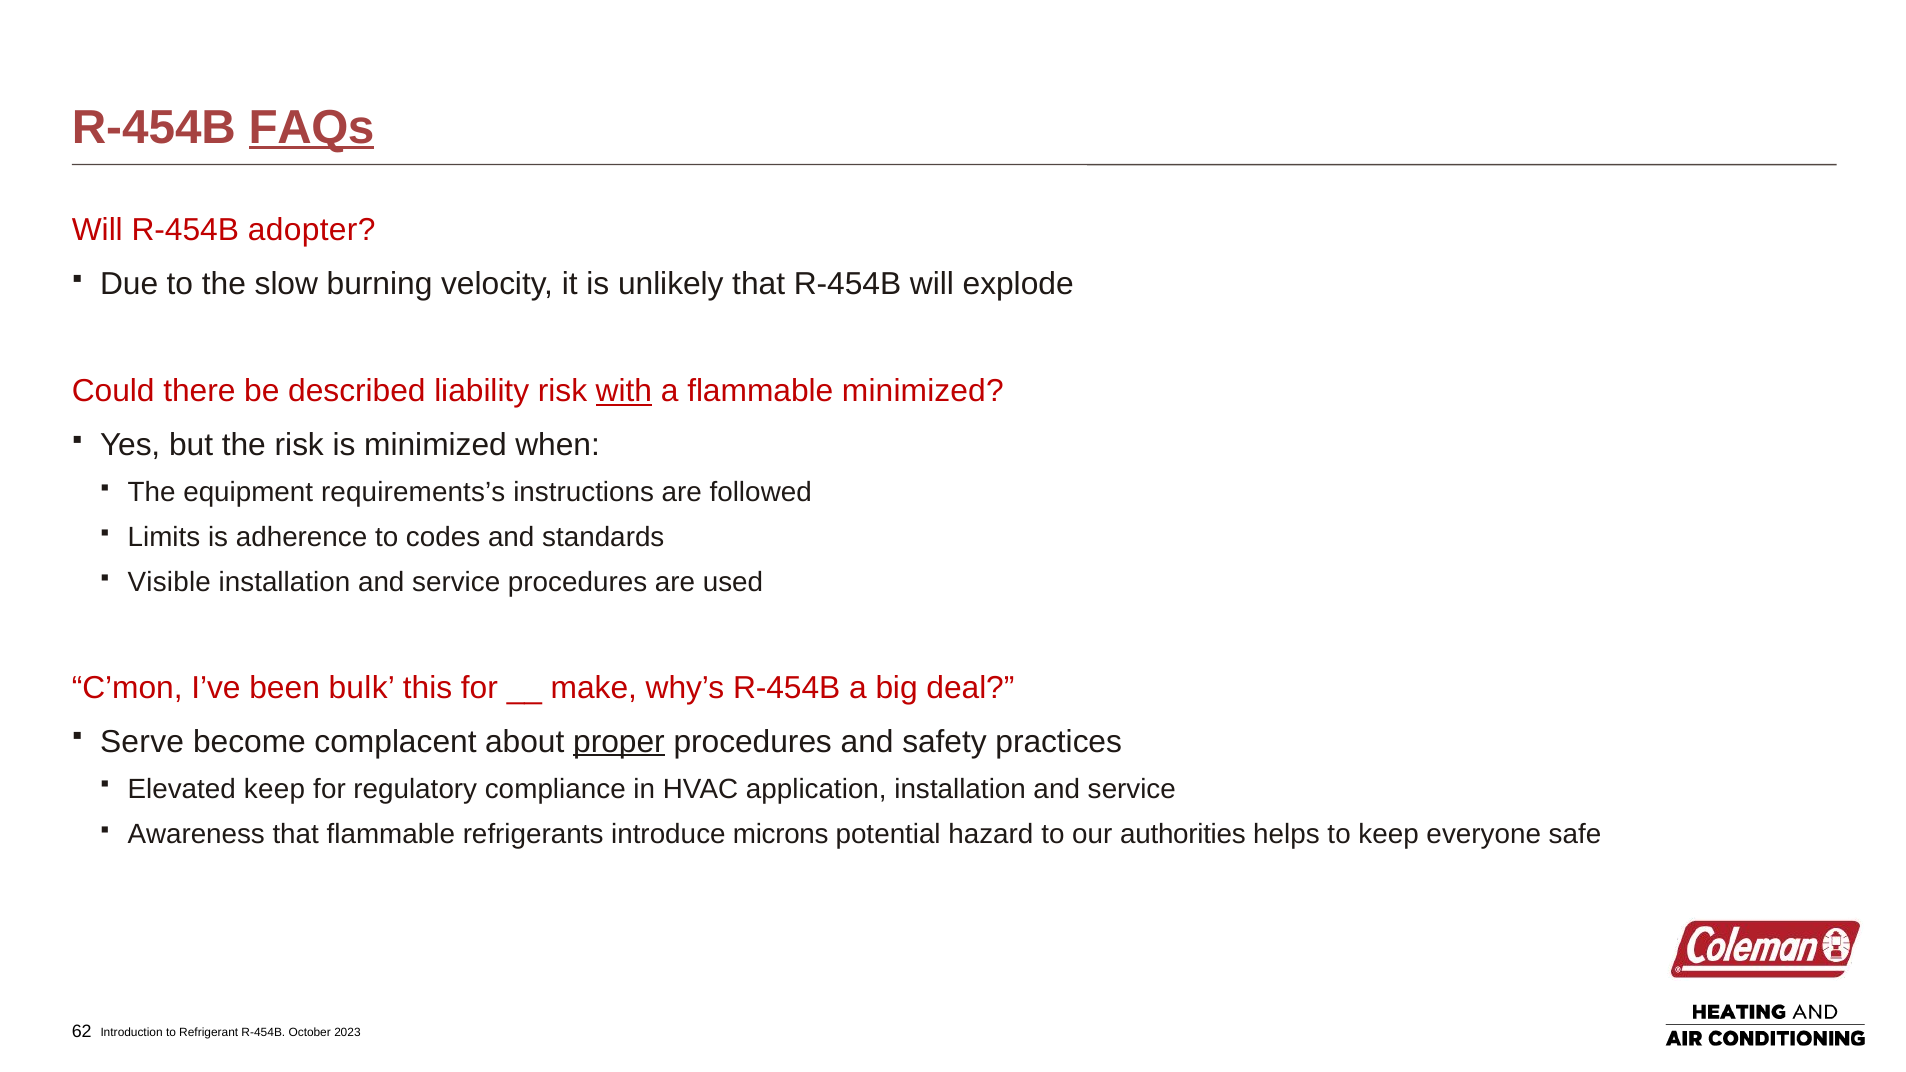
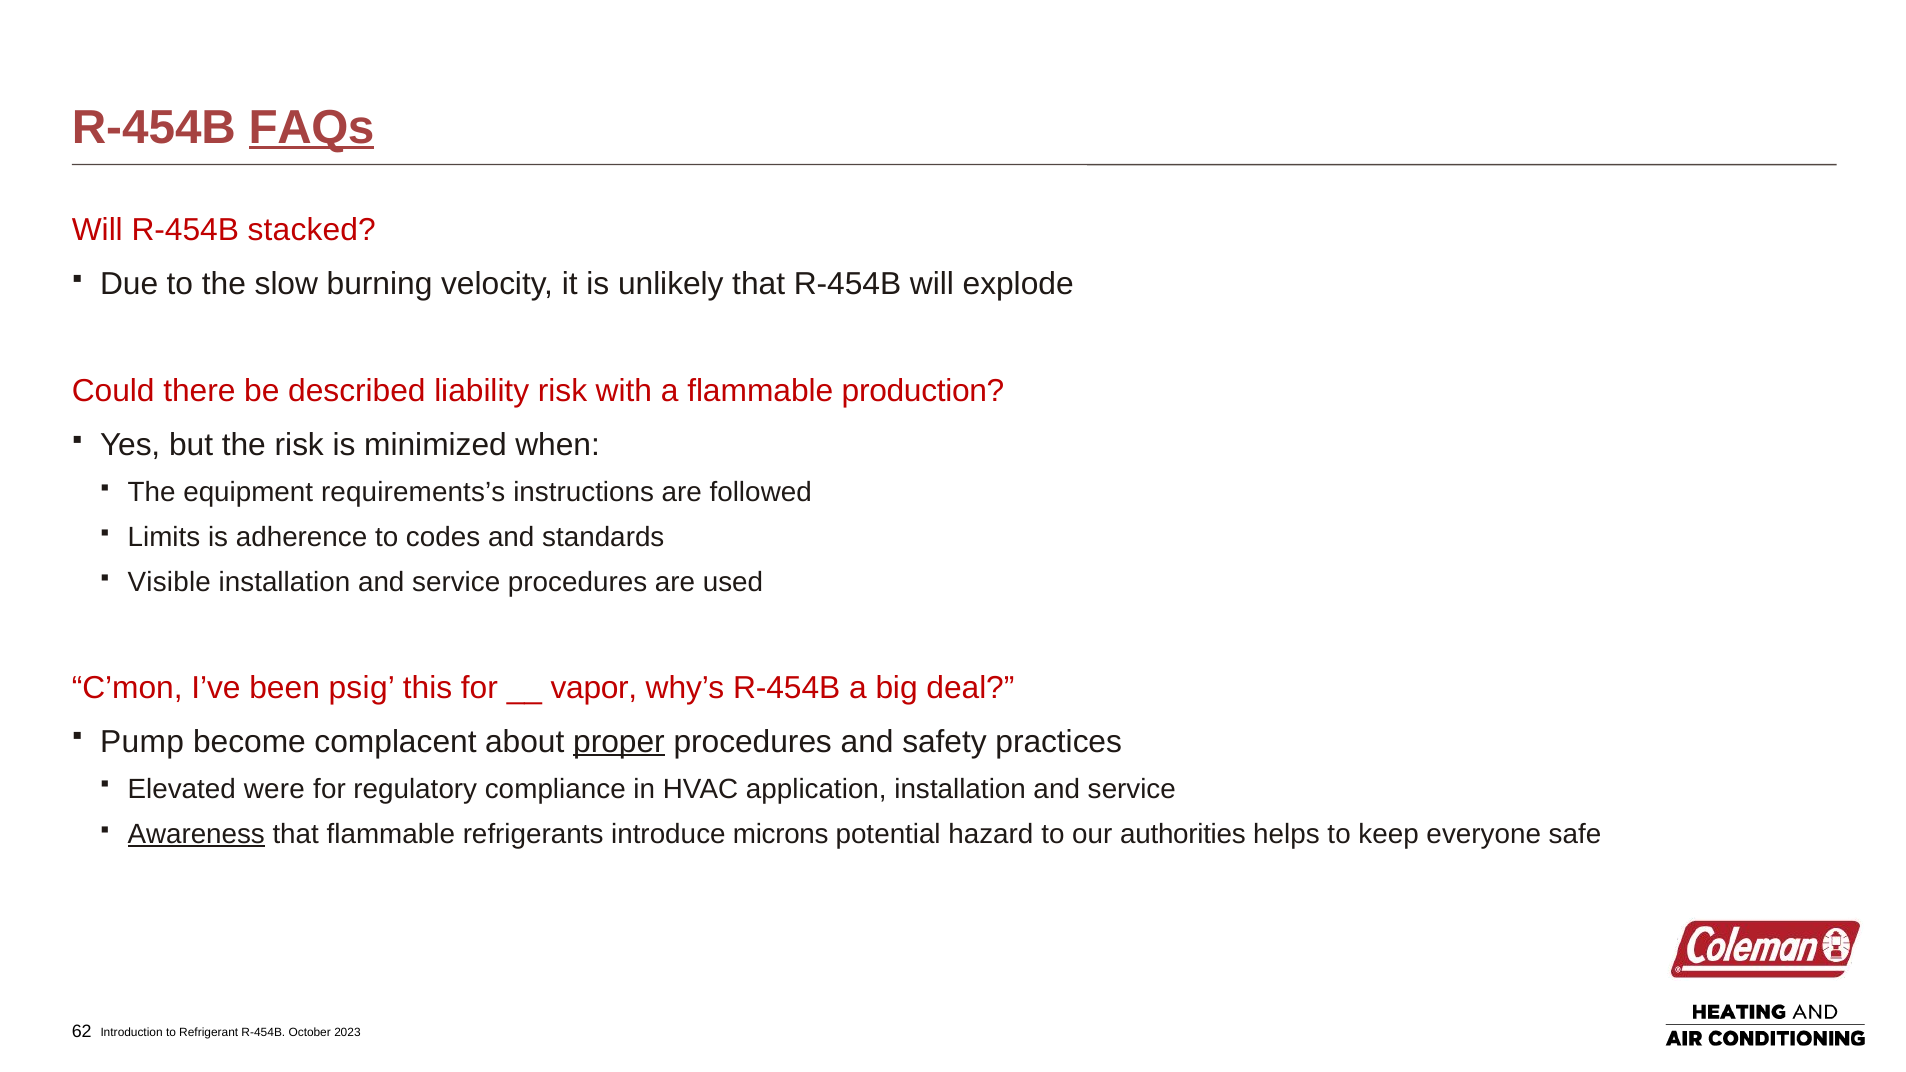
adopter: adopter -> stacked (312, 230)
with underline: present -> none (624, 391)
flammable minimized: minimized -> production (923, 391)
bulk: bulk -> psig (362, 688)
make: make -> vapor (594, 688)
Serve: Serve -> Pump (142, 742)
Elevated keep: keep -> were (274, 789)
Awareness underline: none -> present (196, 834)
